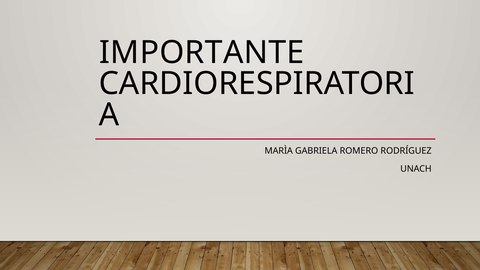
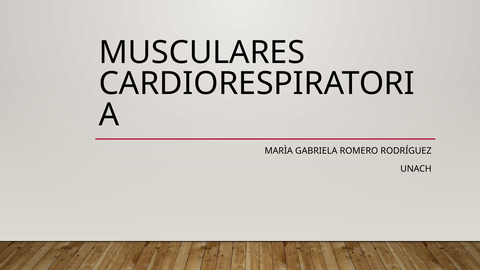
IMPORTANTE: IMPORTANTE -> MUSCULARES (202, 53)
